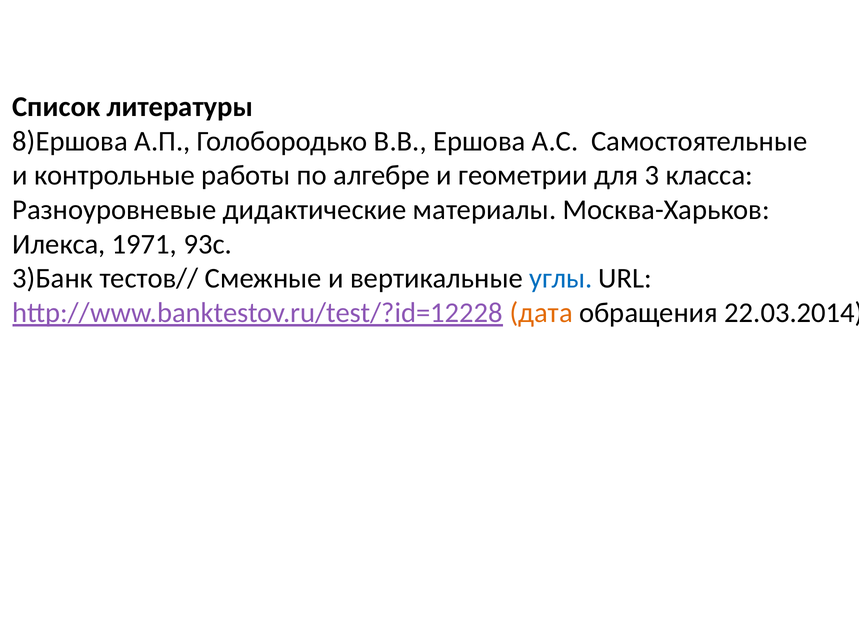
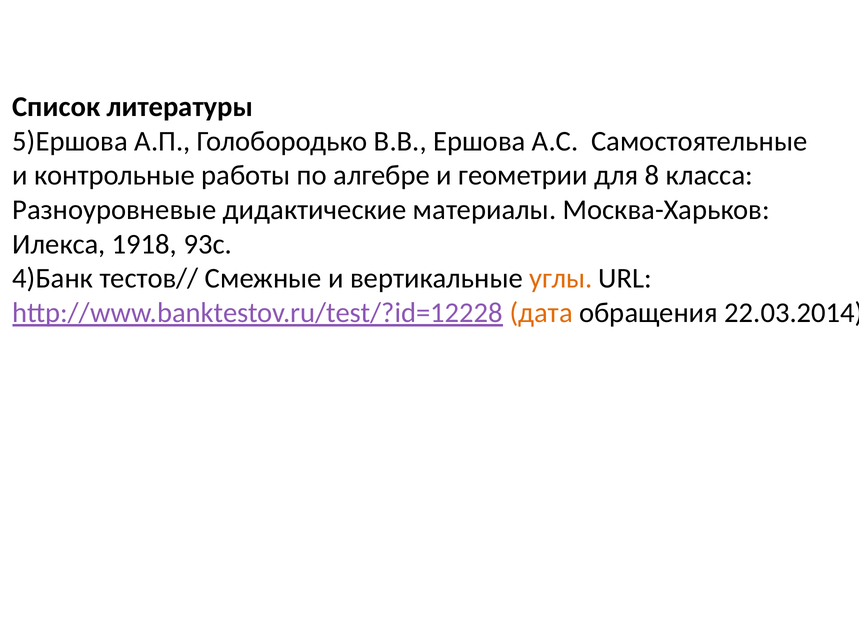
8)Ершова: 8)Ершова -> 5)Ершова (70, 141)
3: 3 -> 8 (652, 176)
1971: 1971 -> 1918 (144, 244)
3)Банк: 3)Банк -> 4)Банк (53, 279)
углы colour: blue -> orange (561, 279)
